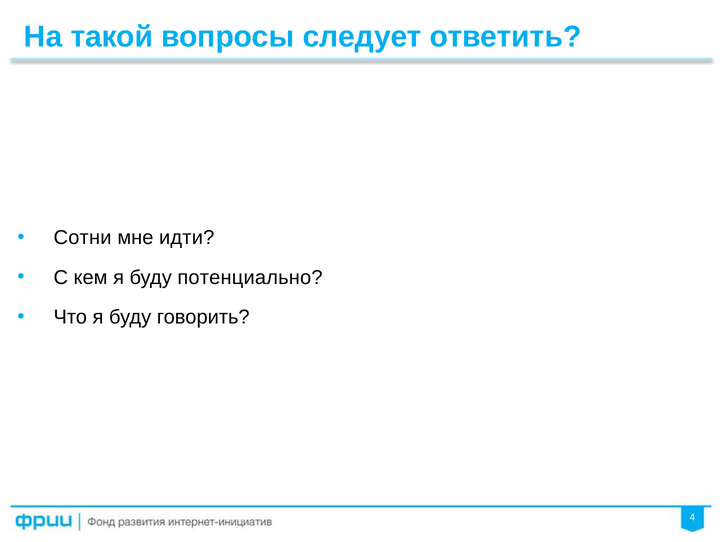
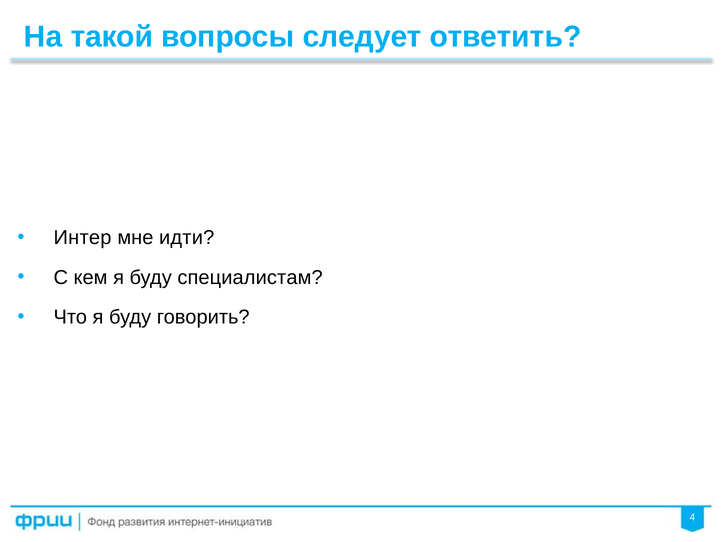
Сотни: Сотни -> Интер (83, 237)
потенциально: потенциально -> специалистам (250, 277)
